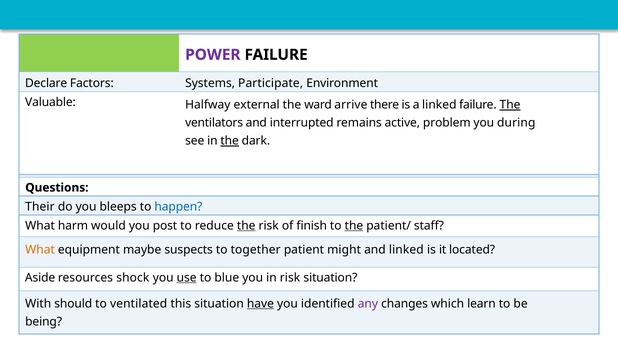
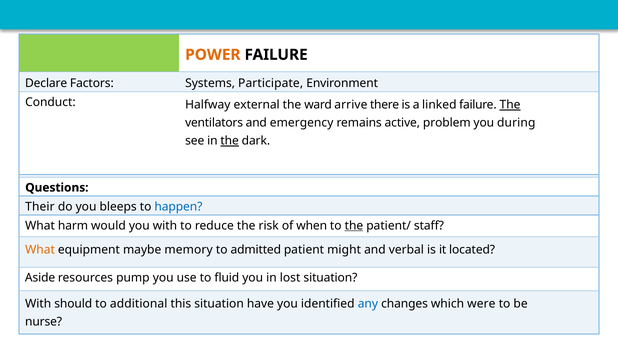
POWER colour: purple -> orange (213, 55)
Valuable: Valuable -> Conduct (50, 102)
interrupted: interrupted -> emergency (302, 123)
you post: post -> with (165, 225)
the underline: present -> none (246, 225)
finish: finish -> when (312, 225)
suspects: suspects -> memory (189, 250)
together: together -> admitted (256, 250)
and linked: linked -> verbal (406, 250)
shock: shock -> pump (133, 277)
use underline: present -> none (187, 277)
blue: blue -> fluid (227, 277)
in risk: risk -> lost (290, 277)
ventilated: ventilated -> additional (139, 303)
have underline: present -> none (260, 303)
any colour: purple -> blue (368, 303)
learn: learn -> were (481, 303)
being: being -> nurse (44, 321)
